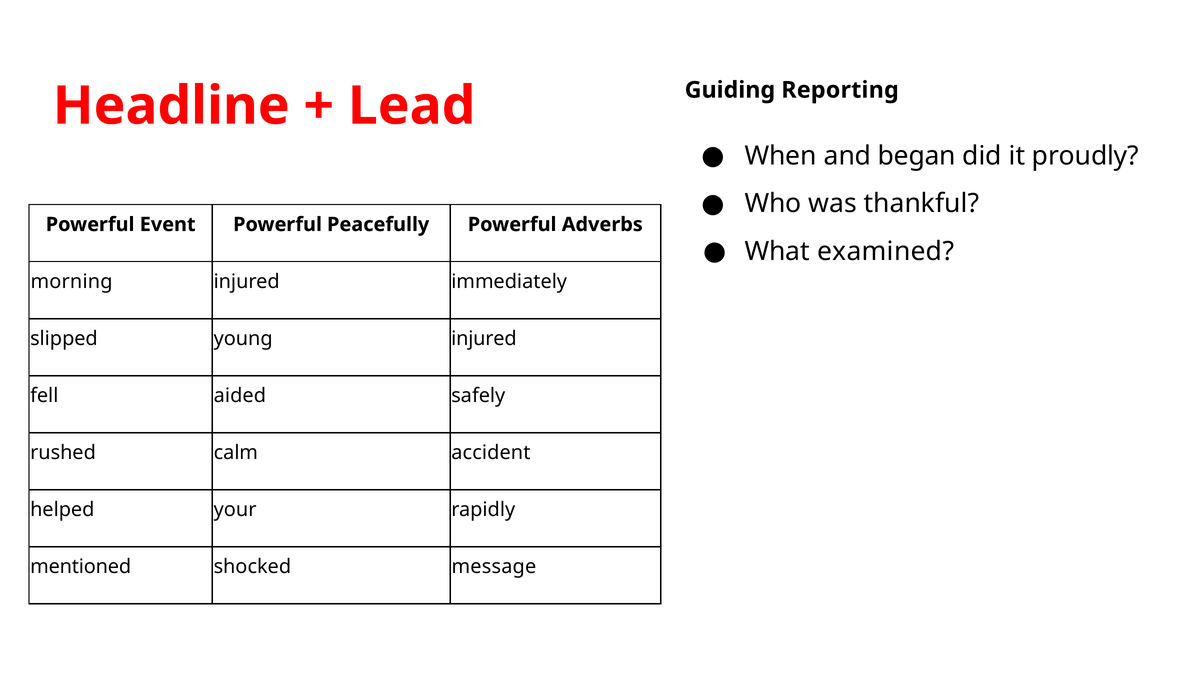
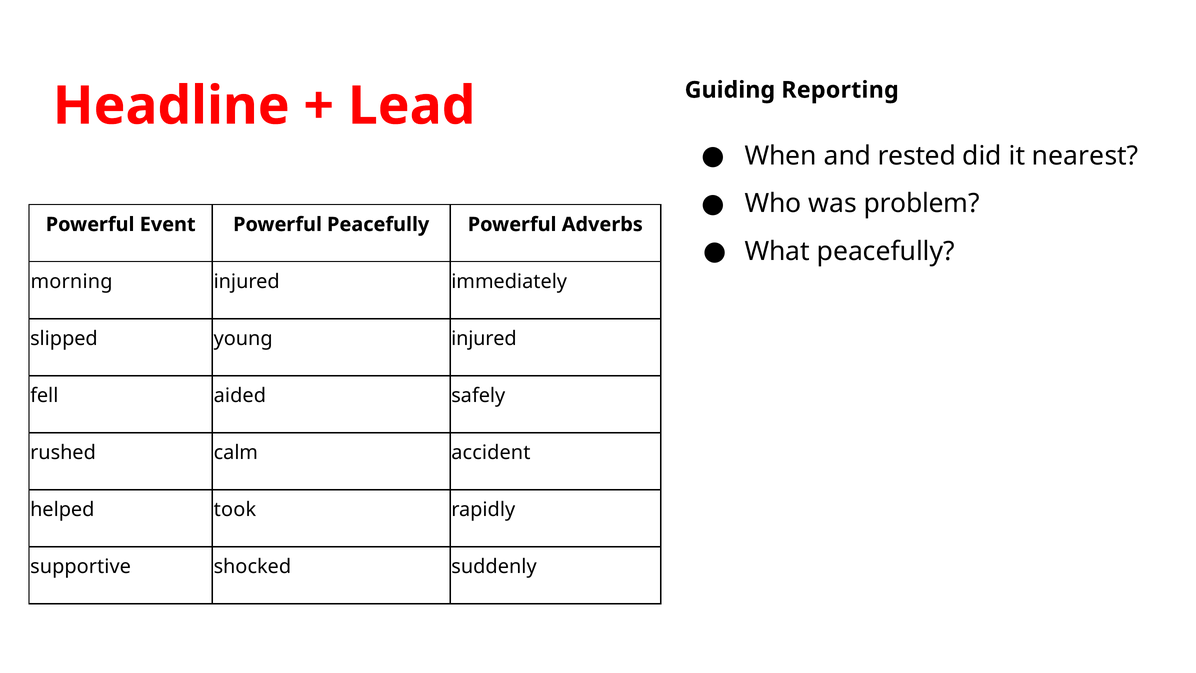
began: began -> rested (917, 156)
proudly: proudly -> nearest (1085, 156)
thankful: thankful -> problem (922, 204)
What examined: examined -> peacefully (886, 251)
your: your -> took (235, 510)
mentioned: mentioned -> supportive (81, 567)
message: message -> suddenly (494, 567)
